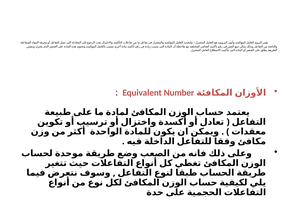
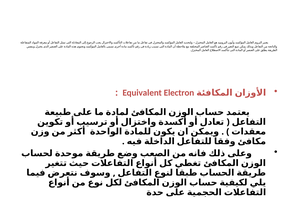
Number: Number -> Electron (179, 93)
